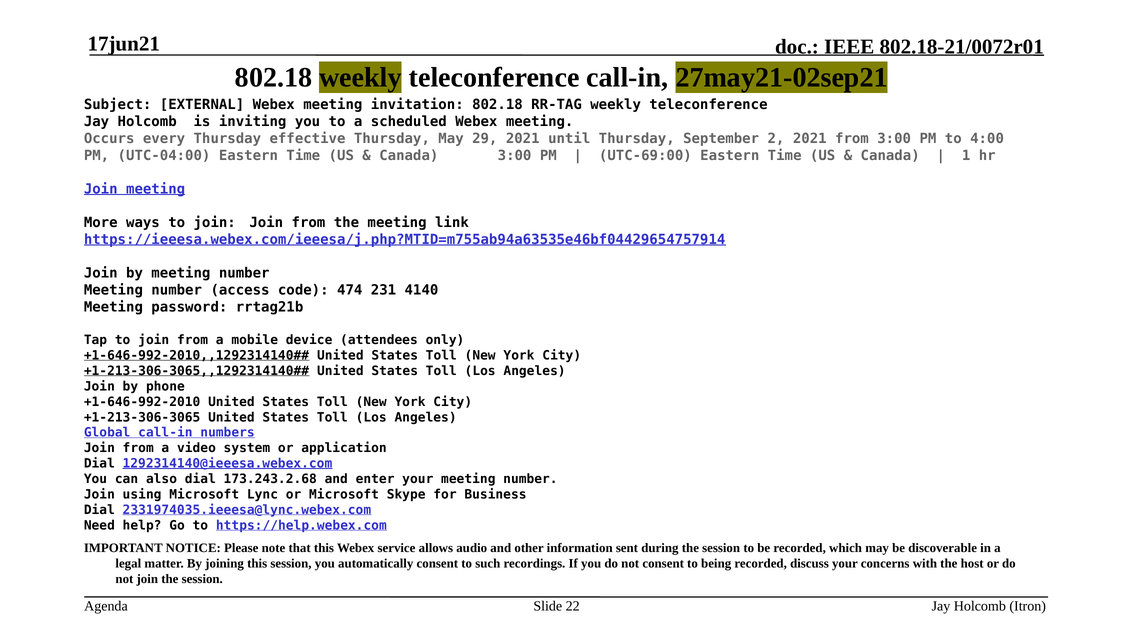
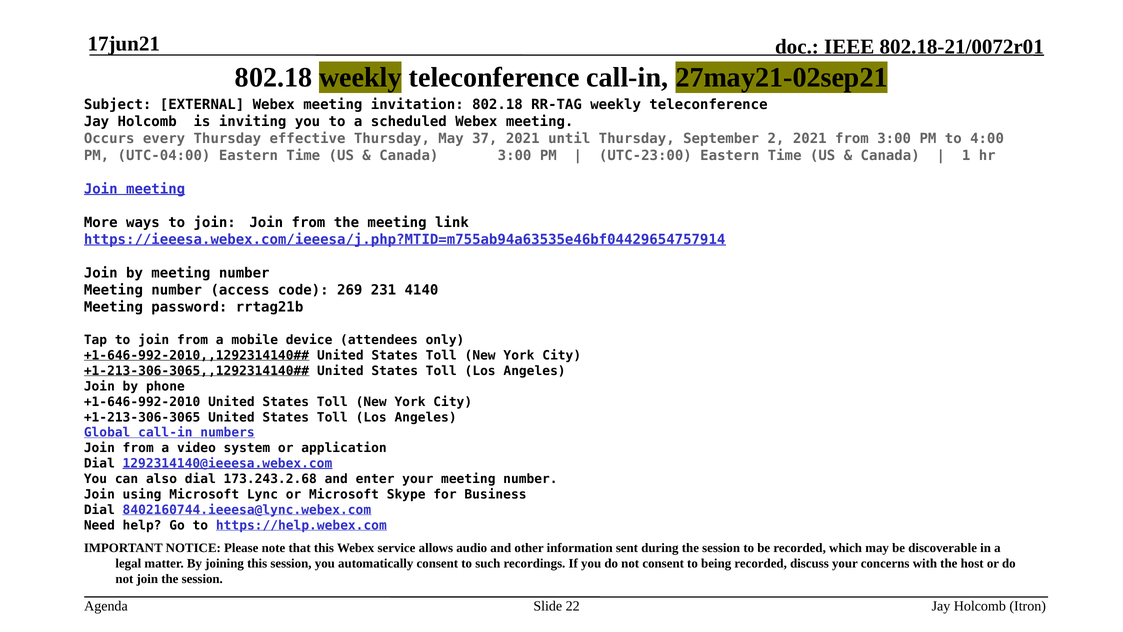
29: 29 -> 37 (485, 138)
UTC-69:00: UTC-69:00 -> UTC-23:00 (645, 155)
474: 474 -> 269 (350, 290)
2331974035.ieeesa@lync.webex.com: 2331974035.ieeesa@lync.webex.com -> 8402160744.ieeesa@lync.webex.com (247, 510)
